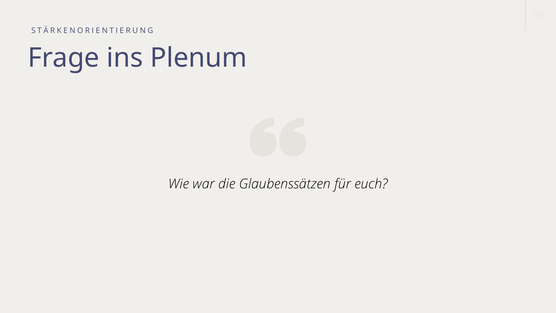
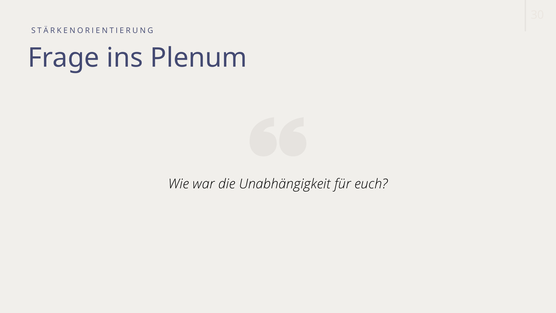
Glaubenssätzen: Glaubenssätzen -> Unabhängigkeit (285, 184)
